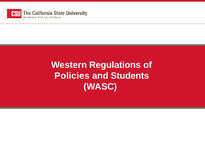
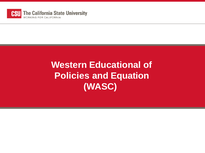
Regulations: Regulations -> Educational (115, 65)
Students: Students -> Equation (130, 76)
